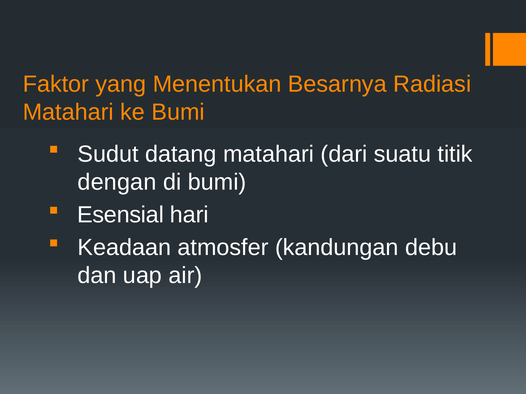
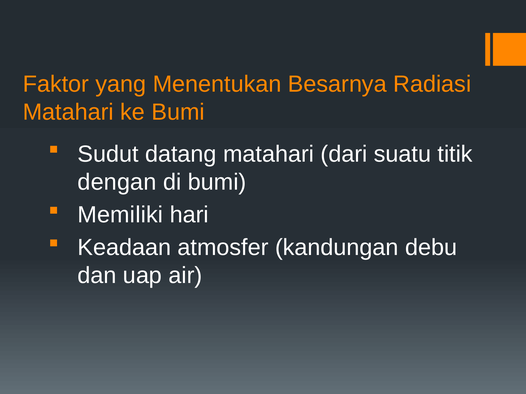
Esensial: Esensial -> Memiliki (120, 215)
